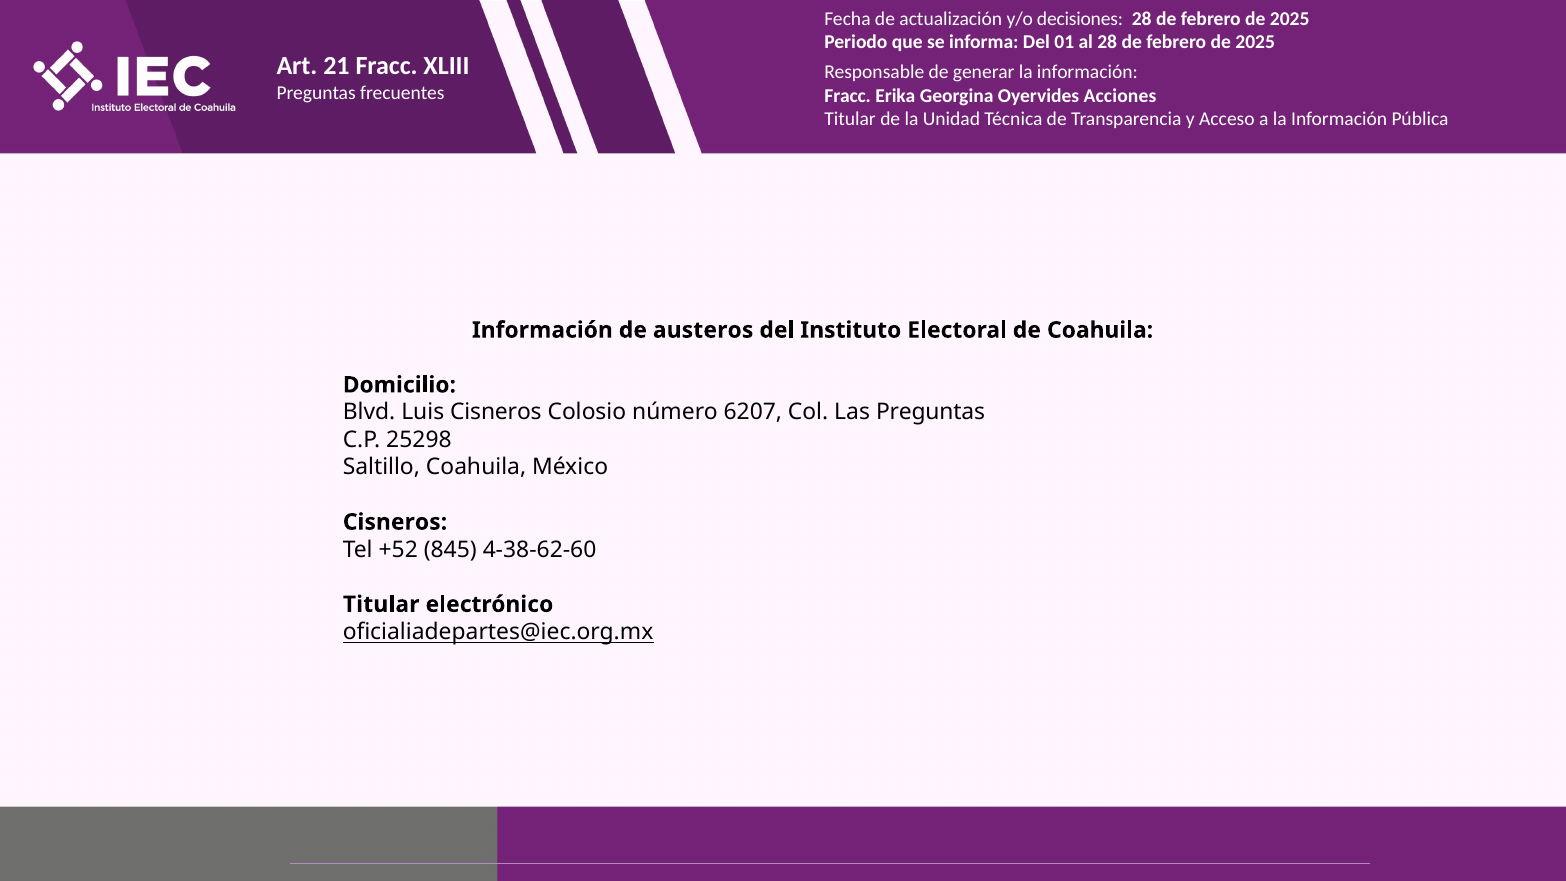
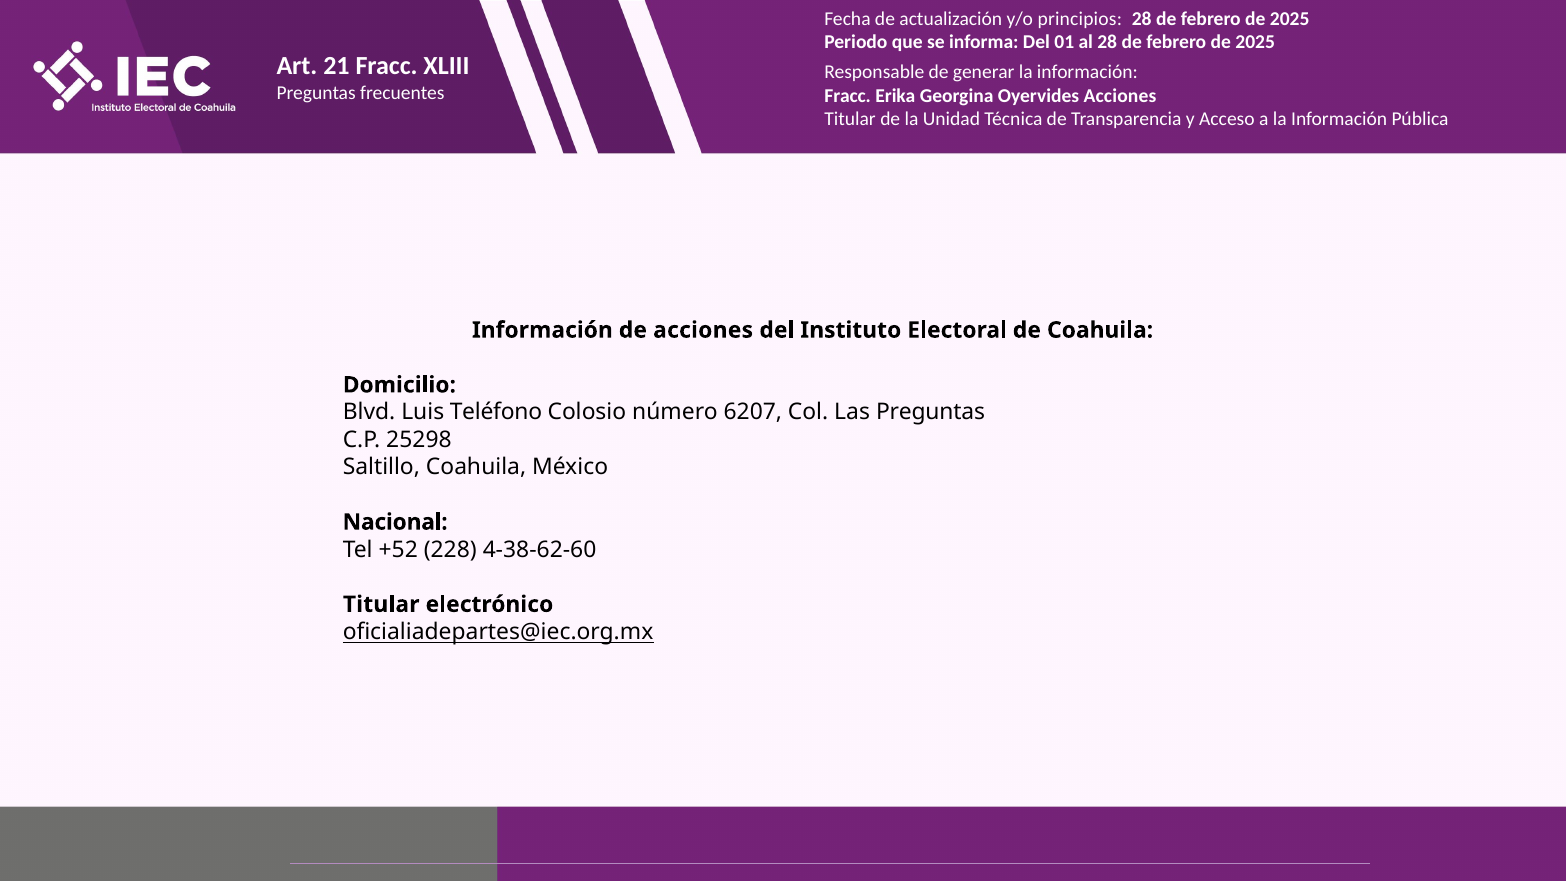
decisiones: decisiones -> principios (1080, 19)
de austeros: austeros -> acciones (703, 330)
Luis Cisneros: Cisneros -> Teléfono (496, 412)
Cisneros: Cisneros -> Nacional (395, 522)
845: 845 -> 228 (450, 549)
